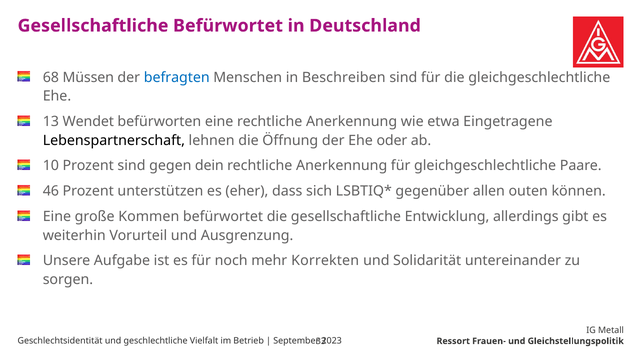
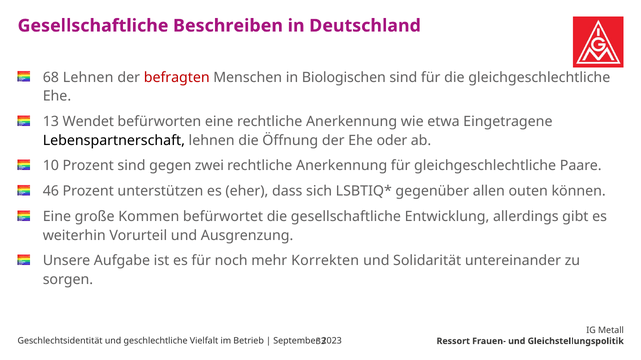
Gesellschaftliche Befürwortet: Befürwortet -> Beschreiben (228, 26)
68 Müssen: Müssen -> Lehnen (88, 78)
befragten colour: blue -> red (177, 78)
Beschreiben: Beschreiben -> Biologischen (344, 78)
dein: dein -> zwei (209, 166)
